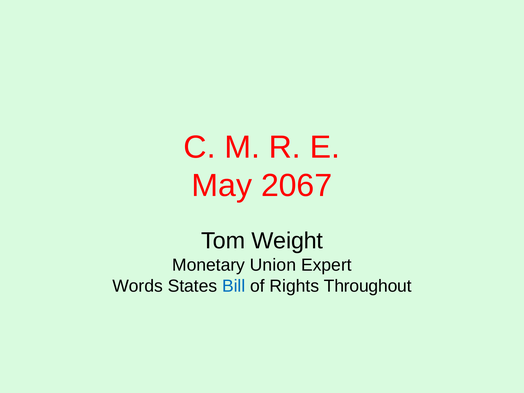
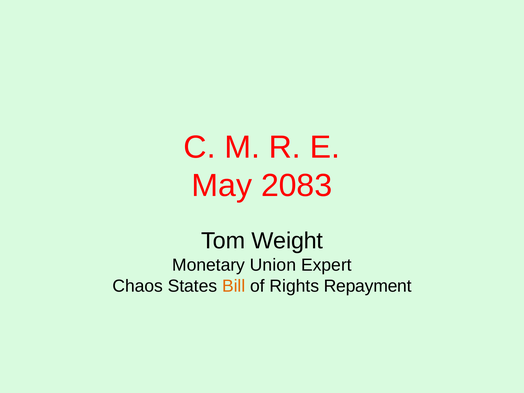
2067: 2067 -> 2083 (297, 186)
Words: Words -> Chaos (138, 286)
Bill colour: blue -> orange (234, 286)
Throughout: Throughout -> Repayment (368, 286)
